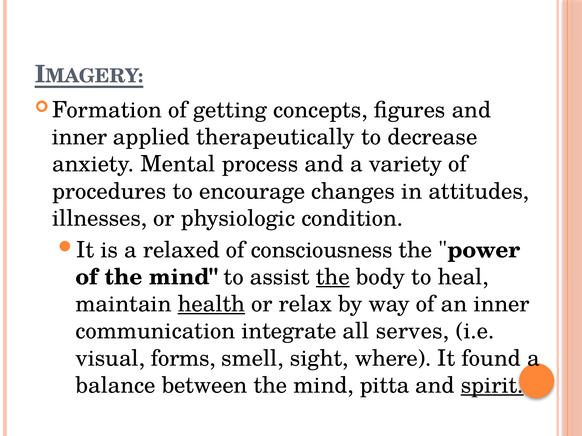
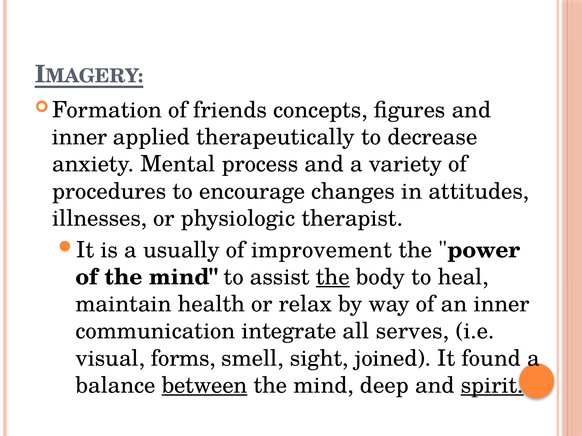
getting: getting -> friends (230, 110)
condition: condition -> therapist (352, 219)
relaxed: relaxed -> usually (181, 250)
consciousness: consciousness -> improvement (321, 250)
health underline: present -> none (211, 304)
where: where -> joined (393, 359)
between underline: none -> present (205, 386)
pitta: pitta -> deep (384, 386)
